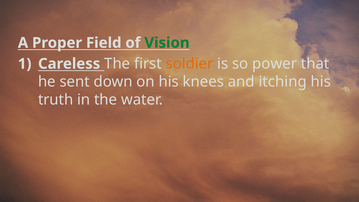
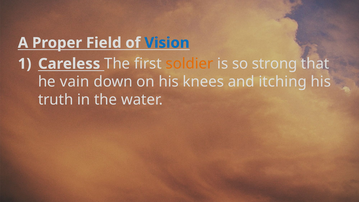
Vision colour: green -> blue (167, 43)
power: power -> strong (275, 64)
sent: sent -> vain (75, 82)
